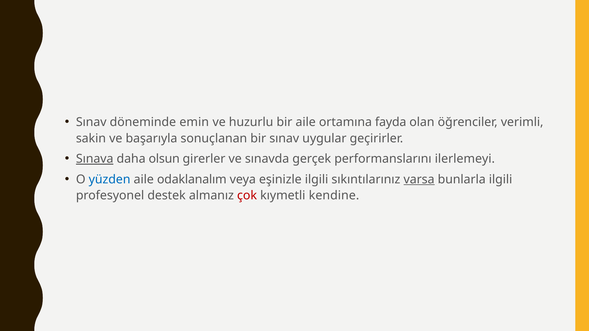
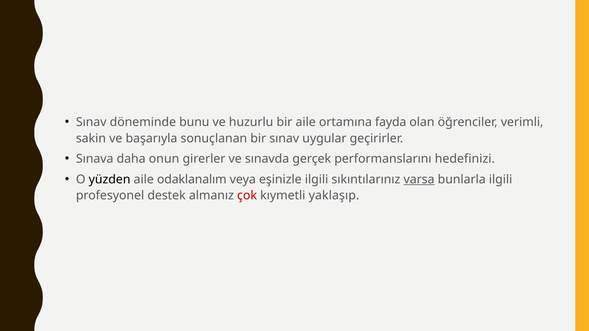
emin: emin -> bunu (194, 122)
Sınava underline: present -> none (95, 159)
olsun: olsun -> onun (164, 159)
ilerlemeyi: ilerlemeyi -> hedefinizi (465, 159)
yüzden colour: blue -> black (110, 179)
kendine: kendine -> yaklaşıp (334, 196)
